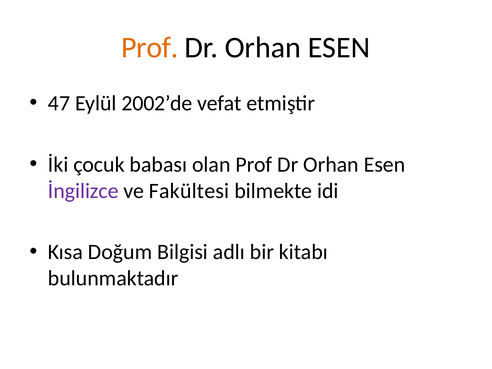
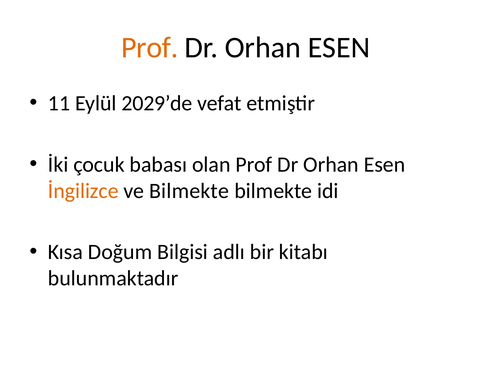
47: 47 -> 11 (59, 103)
2002’de: 2002’de -> 2029’de (157, 103)
İngilizce colour: purple -> orange (83, 191)
ve Fakültesi: Fakültesi -> Bilmekte (189, 191)
